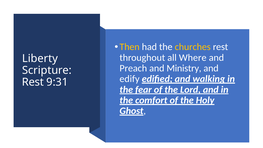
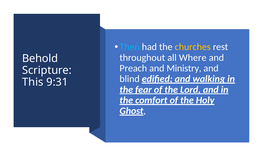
Then colour: yellow -> light blue (130, 47)
Liberty: Liberty -> Behold (40, 58)
edify: edify -> blind (130, 79)
Rest: Rest -> This (33, 82)
